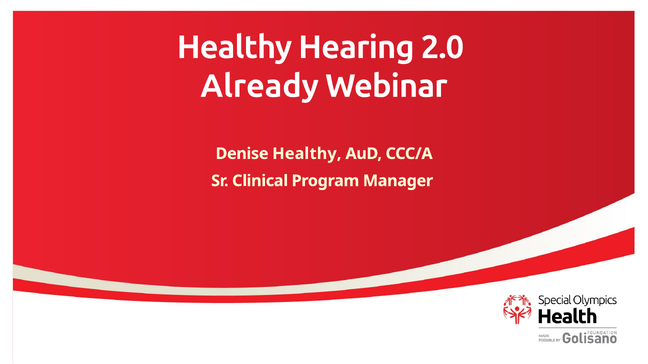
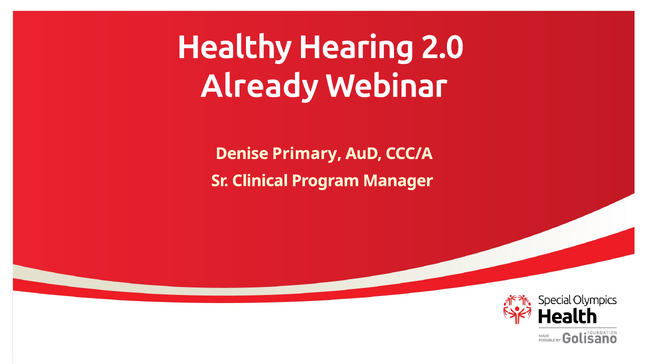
Denise Healthy: Healthy -> Primary (307, 154)
